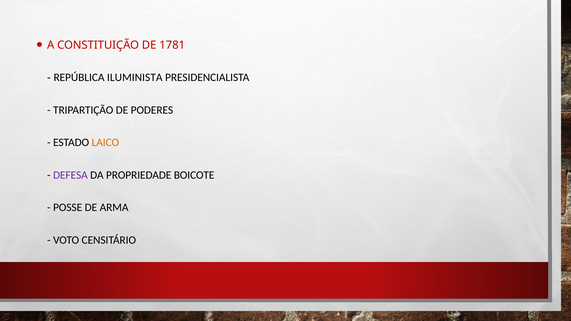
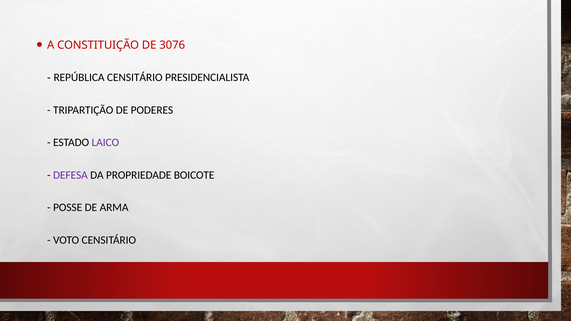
1781: 1781 -> 3076 (172, 45)
REPÚBLICA ILUMINISTA: ILUMINISTA -> CENSITÁRIO (135, 78)
LAICO colour: orange -> purple (105, 143)
